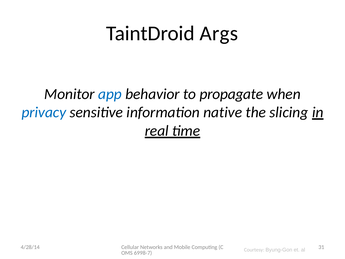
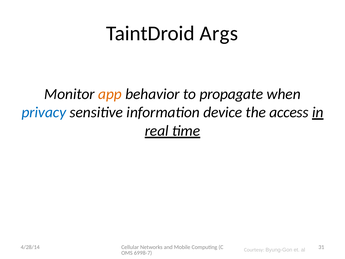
app colour: blue -> orange (110, 94)
native: native -> device (223, 112)
slicing: slicing -> access (289, 112)
